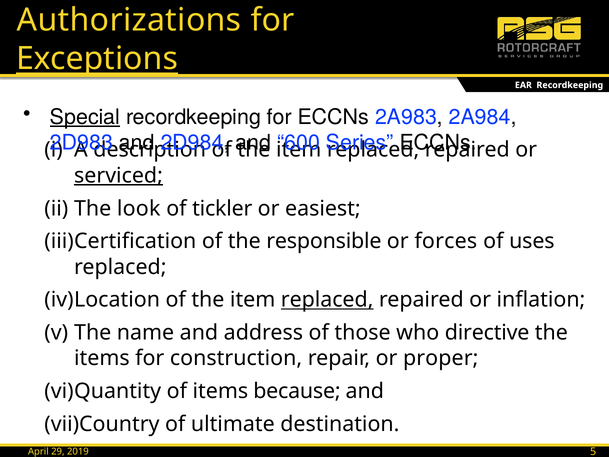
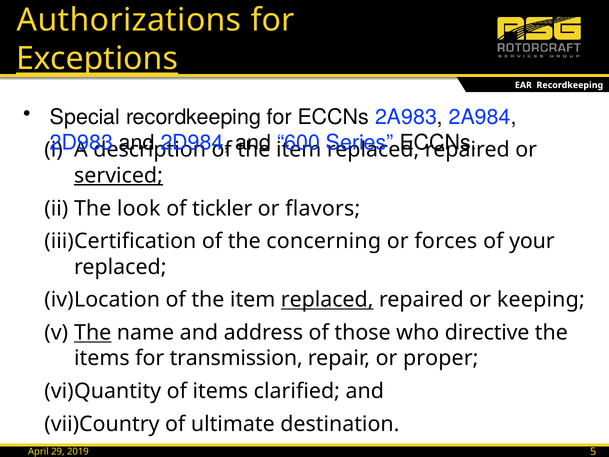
Special underline: present -> none (85, 117)
easiest: easiest -> flavors (323, 208)
responsible: responsible -> concerning (324, 241)
uses: uses -> your (532, 241)
inflation: inflation -> keeping (541, 300)
The underline: none -> present (93, 333)
construction: construction -> transmission (236, 358)
because: because -> clarified (297, 391)
